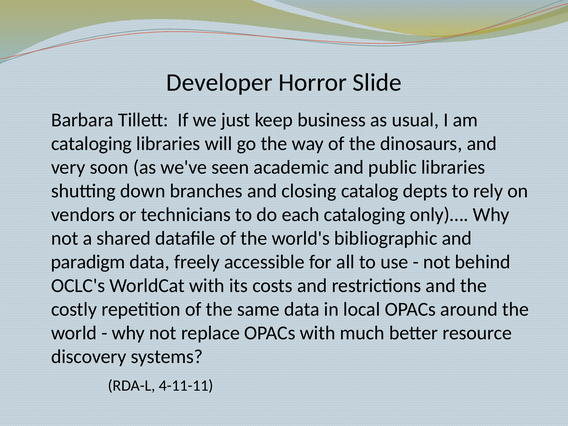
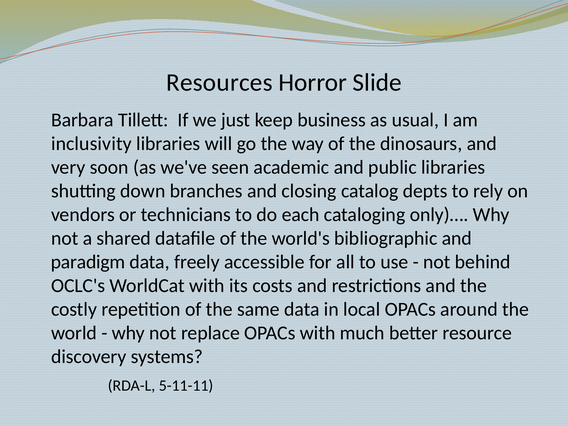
Developer: Developer -> Resources (219, 82)
cataloging: cataloging -> inclusivity (91, 144)
4-11-11: 4-11-11 -> 5-11-11 (186, 386)
